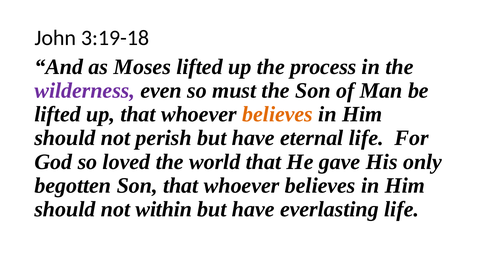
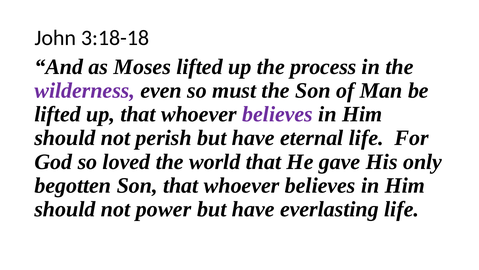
3:19-18: 3:19-18 -> 3:18-18 (115, 38)
believes colour: orange -> purple (278, 114)
within: within -> power (164, 209)
